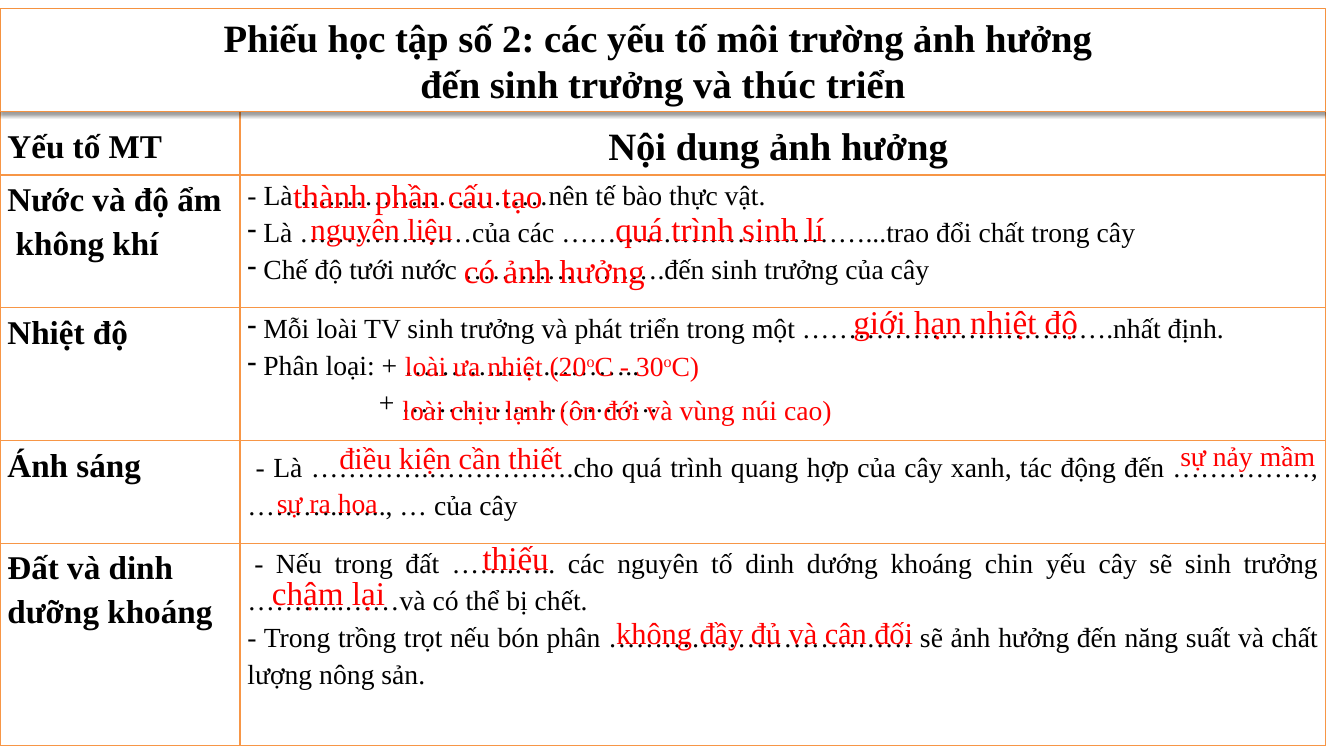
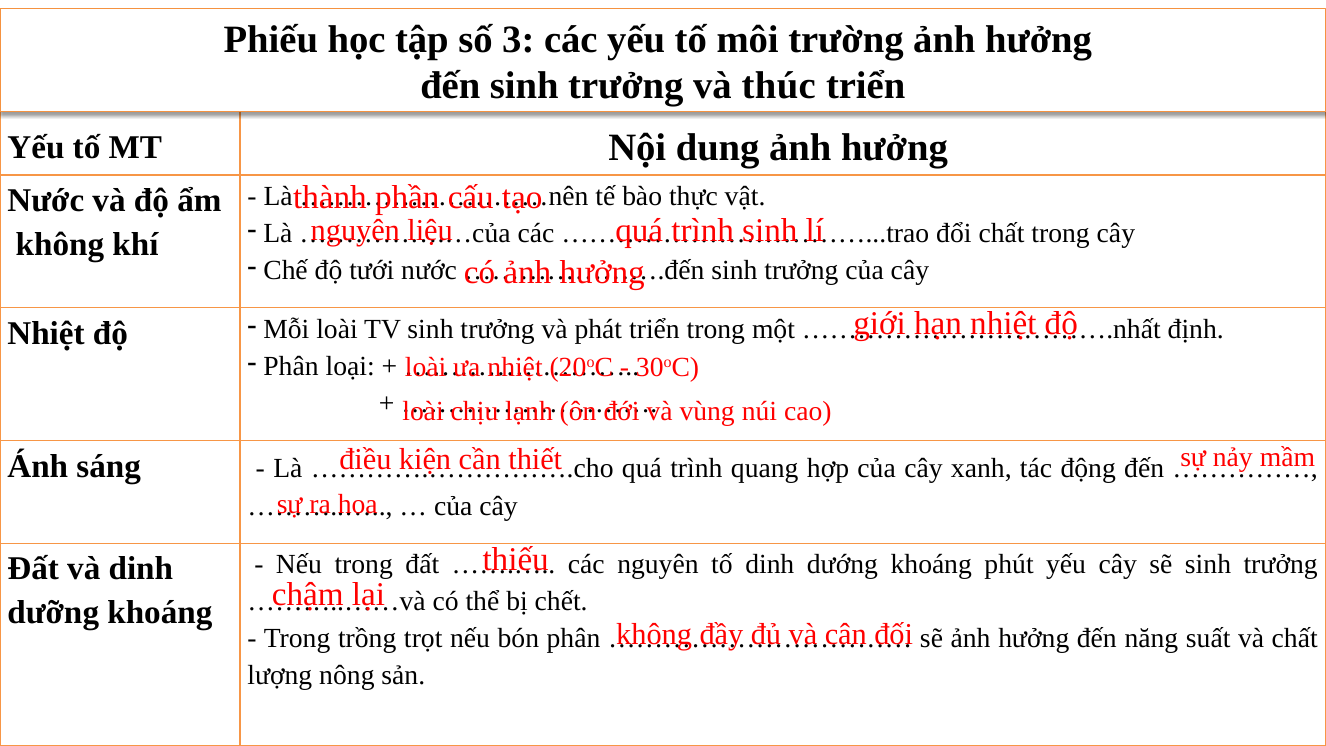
2: 2 -> 3 (518, 40)
chin: chin -> phút (1009, 565)
